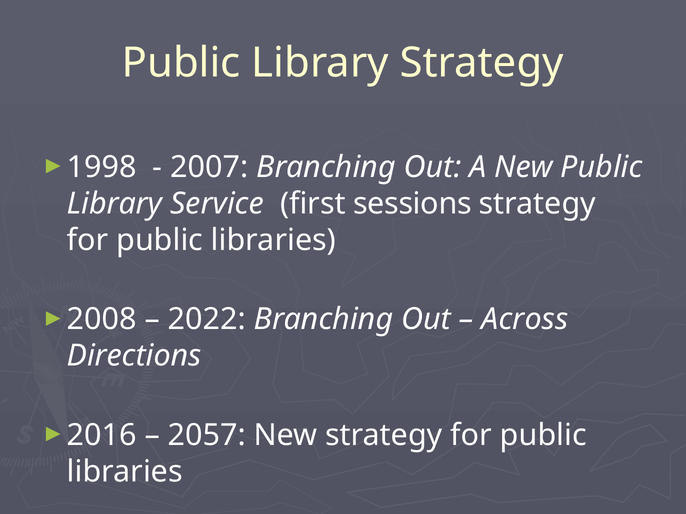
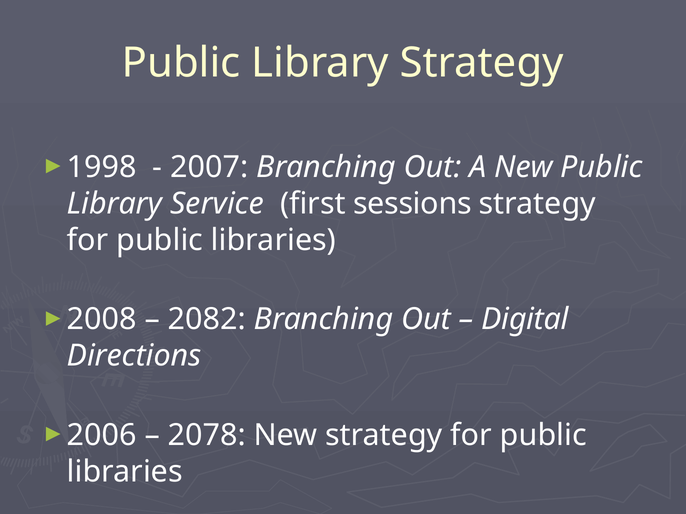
2022: 2022 -> 2082 (207, 320)
Across: Across -> Digital (525, 320)
2016: 2016 -> 2006 (102, 436)
2057: 2057 -> 2078 (207, 436)
